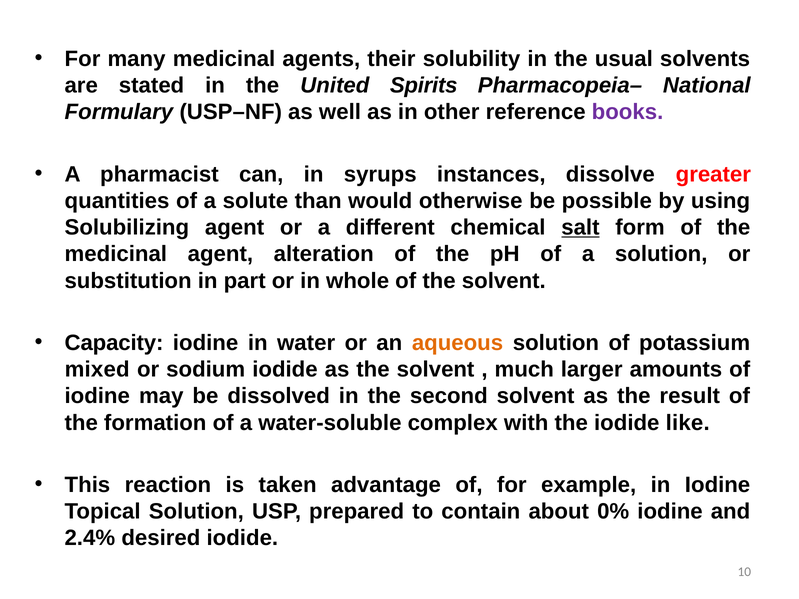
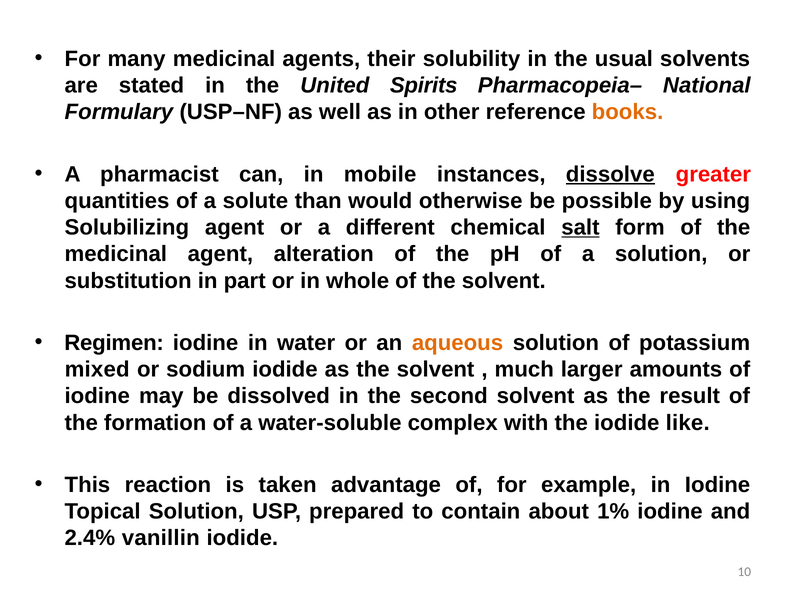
books colour: purple -> orange (628, 112)
syrups: syrups -> mobile (380, 174)
dissolve underline: none -> present (610, 174)
Capacity: Capacity -> Regimen (114, 343)
0%: 0% -> 1% (613, 512)
desired: desired -> vanillin (161, 538)
